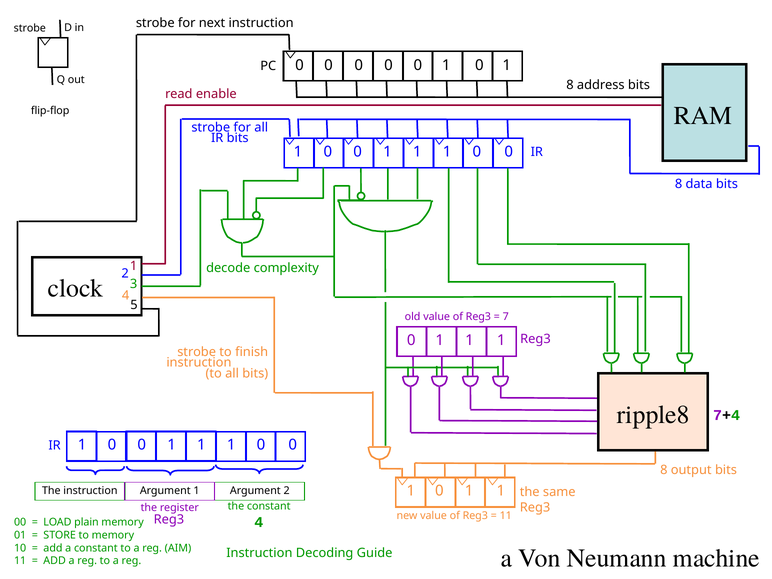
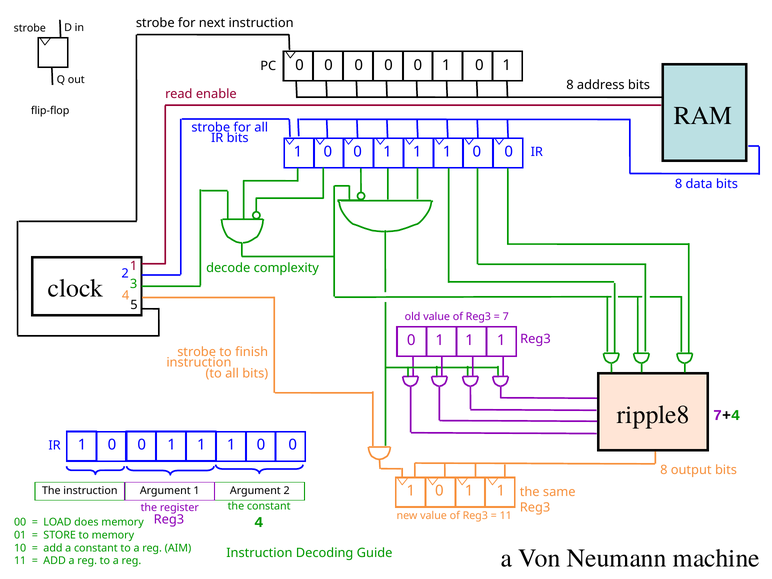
plain: plain -> does (86, 522)
